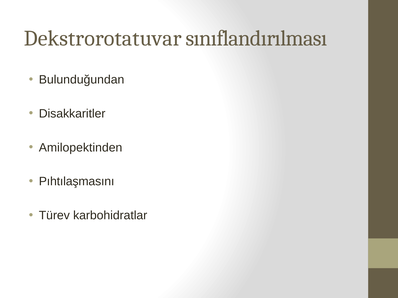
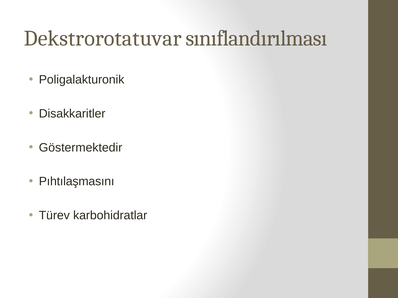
Bulunduğundan: Bulunduğundan -> Poligalakturonik (82, 80)
Amilopektinden: Amilopektinden -> Göstermektedir (81, 148)
